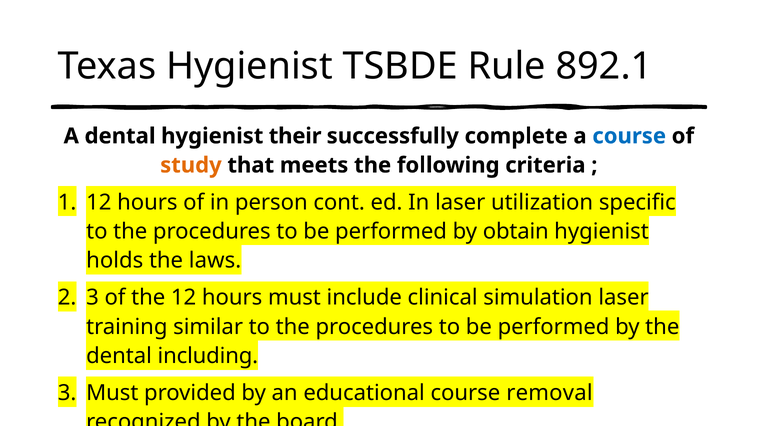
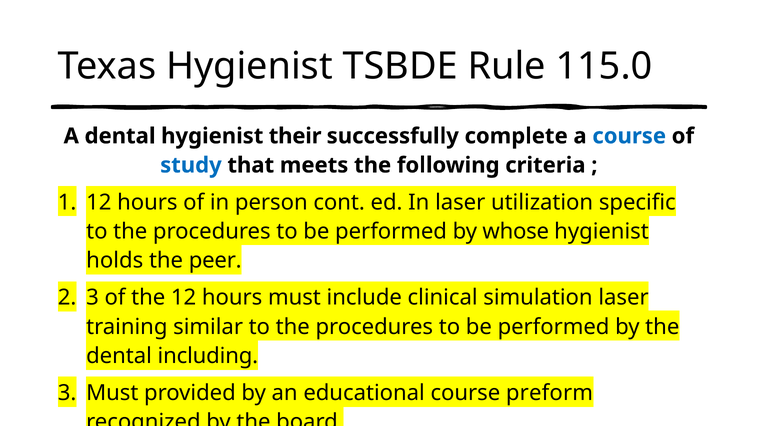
892.1: 892.1 -> 115.0 (604, 67)
study colour: orange -> blue (191, 165)
obtain: obtain -> whose (516, 232)
laws: laws -> peer (215, 261)
removal: removal -> preform (549, 393)
